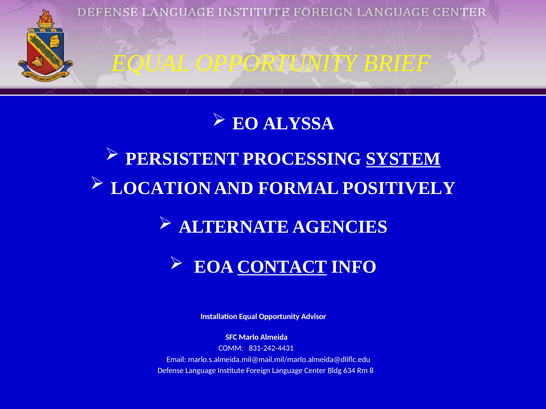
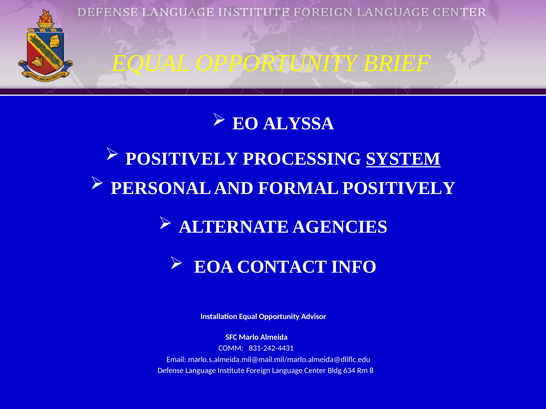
PERSISTENT: PERSISTENT -> POSITIVELY (182, 159)
LOCATION: LOCATION -> PERSONAL (161, 188)
CONTACT underline: present -> none (282, 267)
